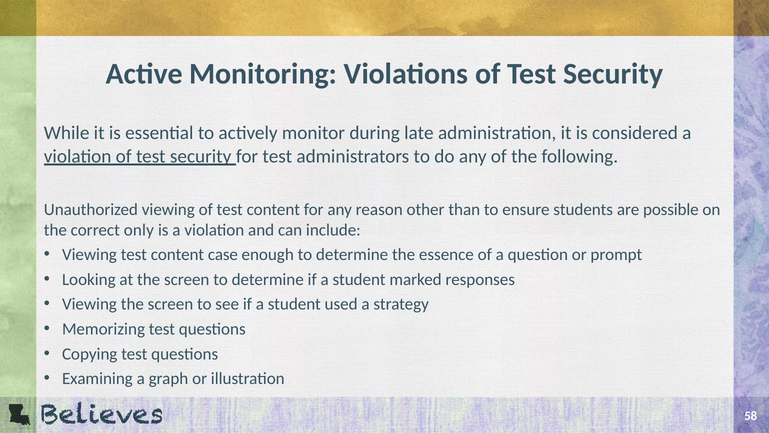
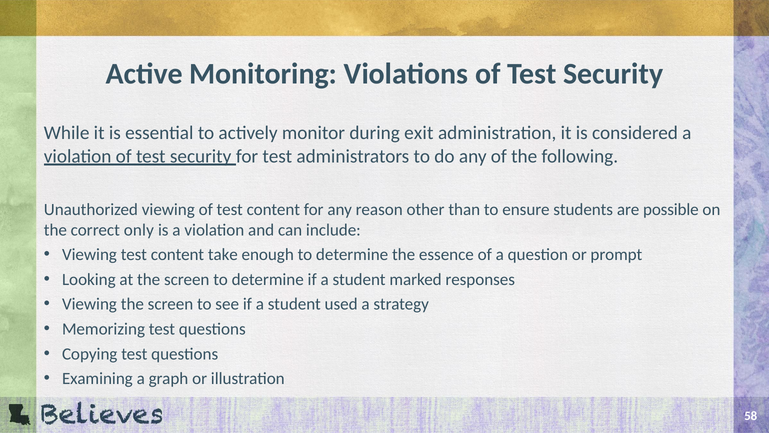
late: late -> exit (419, 133)
case: case -> take (223, 255)
